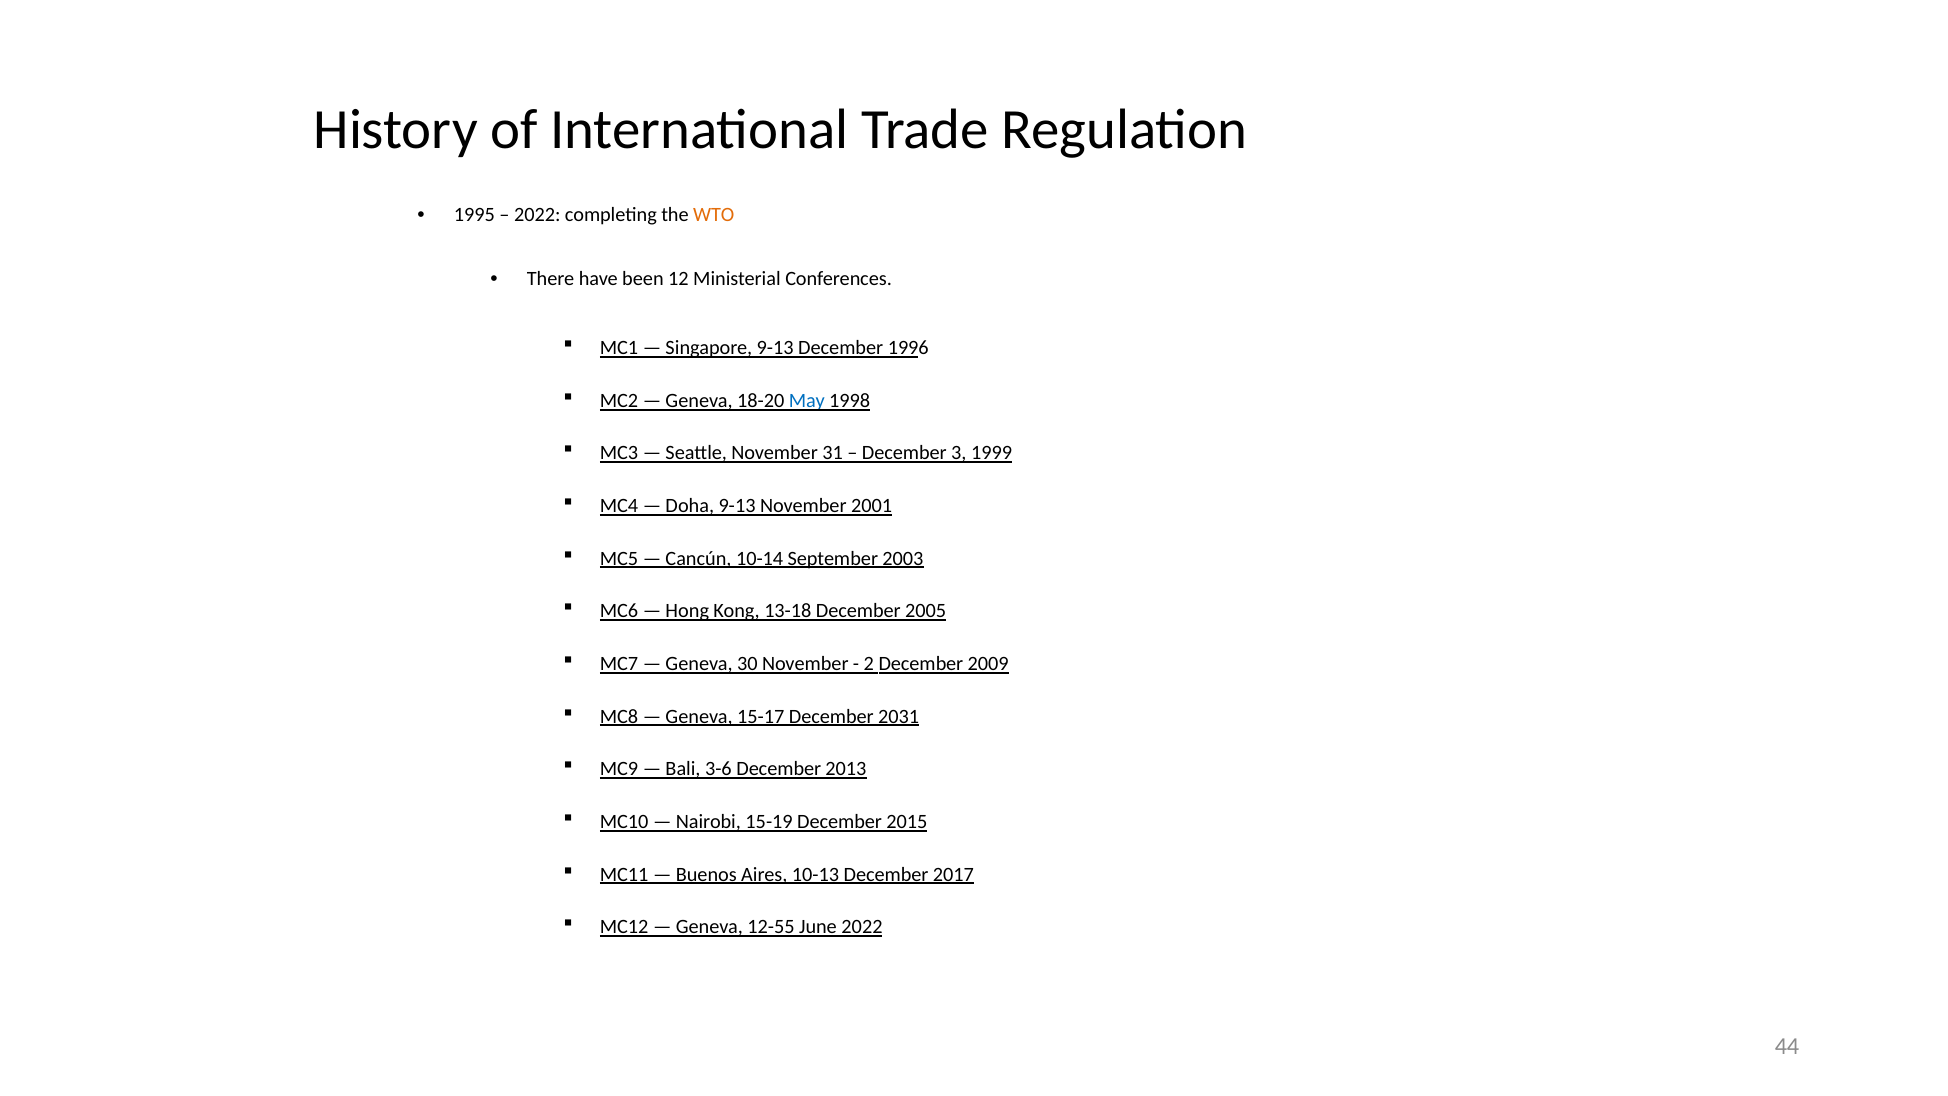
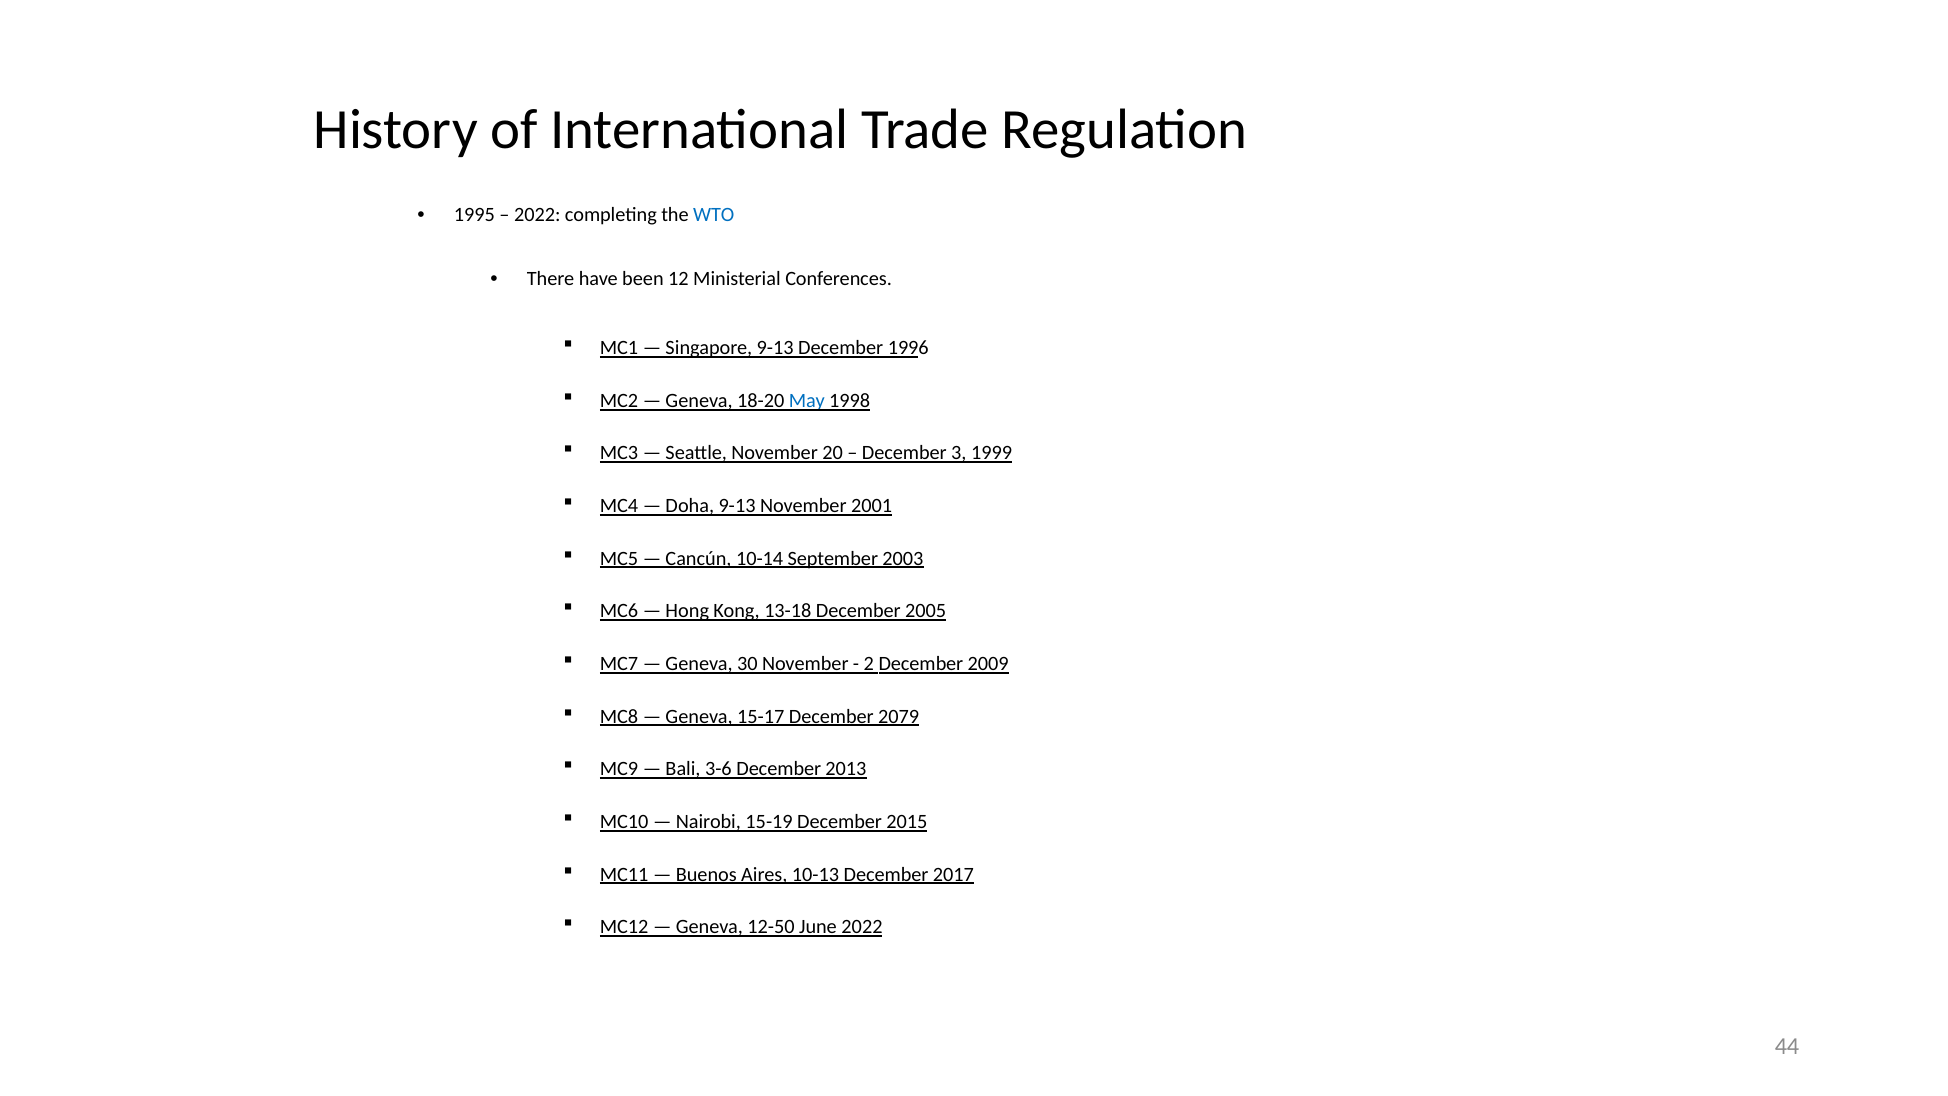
WTO colour: orange -> blue (714, 215)
31: 31 -> 20 (833, 453)
2031: 2031 -> 2079 (899, 716)
12-55: 12-55 -> 12-50 (771, 927)
